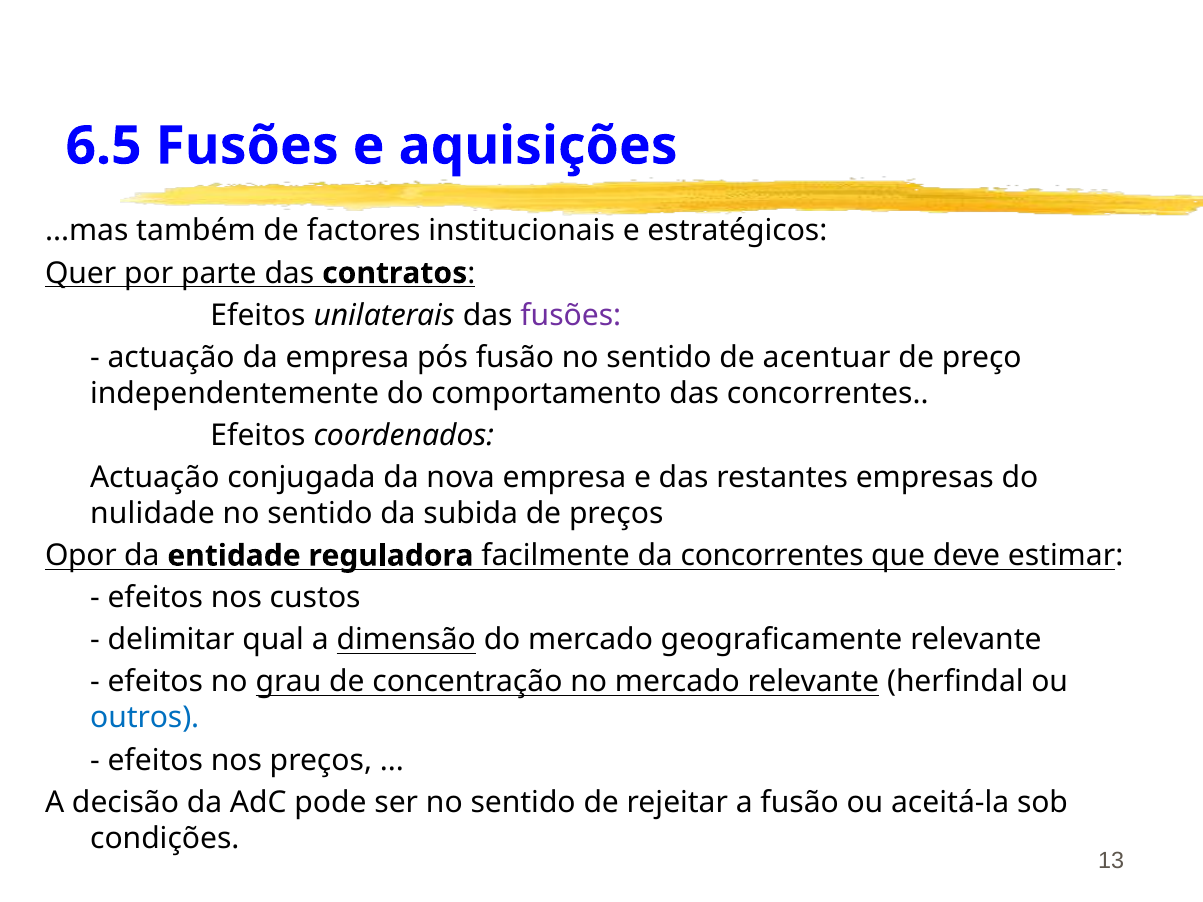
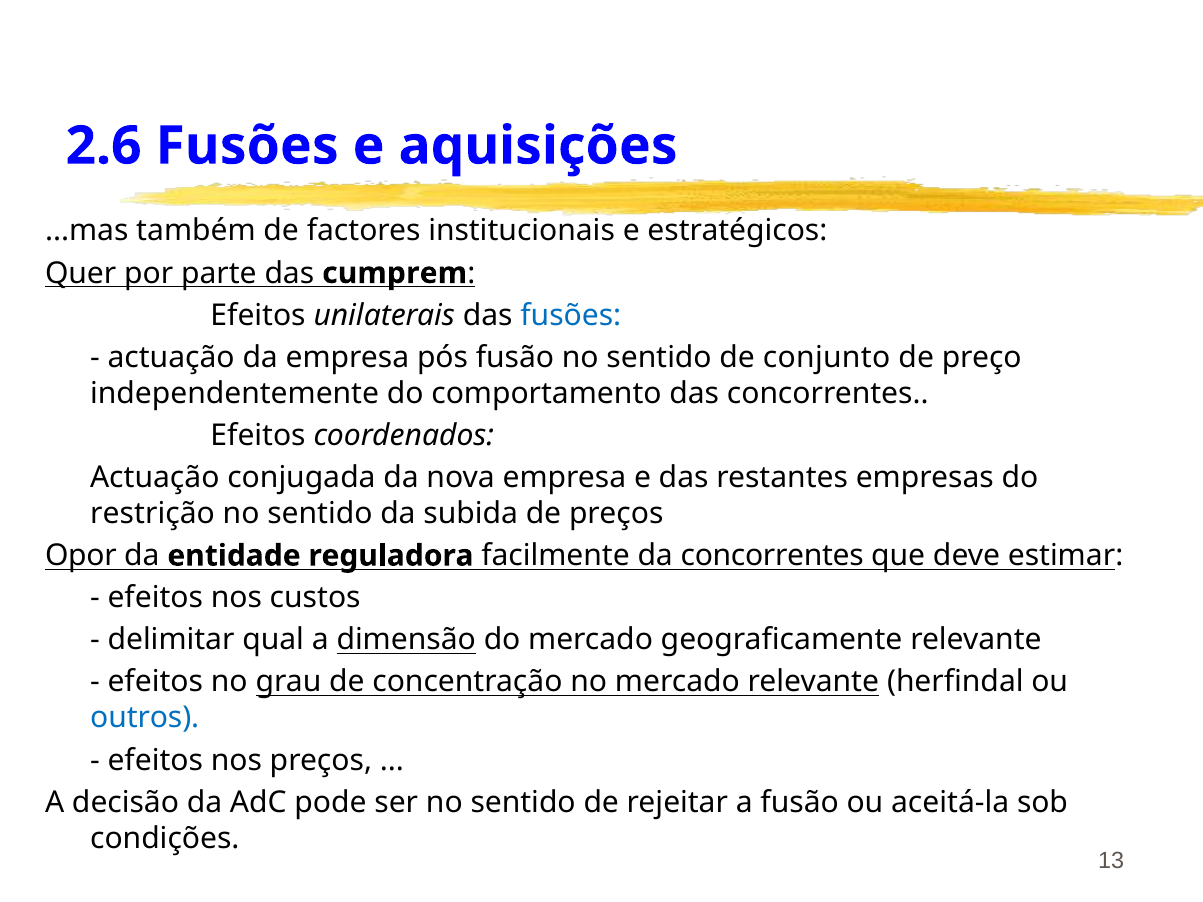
6.5: 6.5 -> 2.6 (104, 146)
contratos: contratos -> cumprem (395, 273)
fusões colour: purple -> blue (571, 315)
acentuar: acentuar -> conjunto (827, 357)
nulidade: nulidade -> restrição (153, 514)
